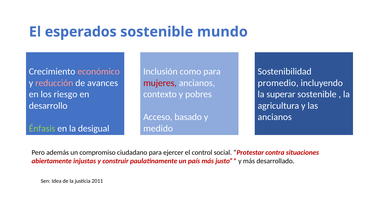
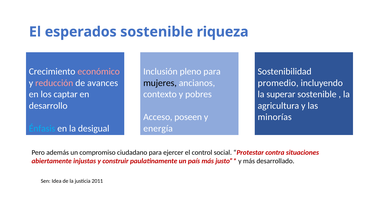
mundo: mundo -> riqueza (223, 32)
como: como -> pleno (191, 72)
mujeres colour: red -> black (160, 83)
riesgo: riesgo -> captar (66, 94)
basado: basado -> poseen (188, 117)
ancianos: ancianos -> minorías (275, 117)
Énfasis colour: light green -> light blue (42, 129)
medido: medido -> energía (158, 129)
